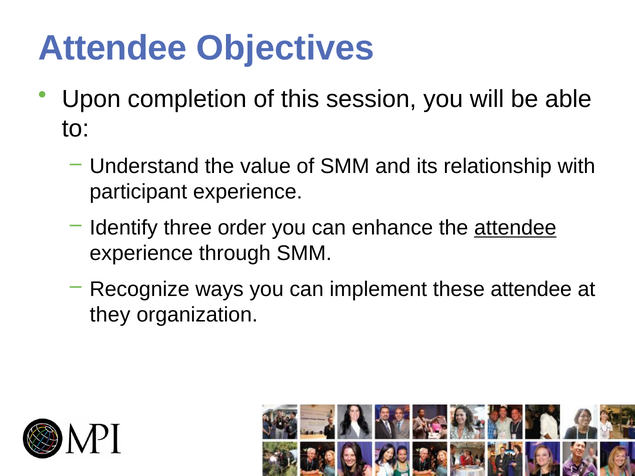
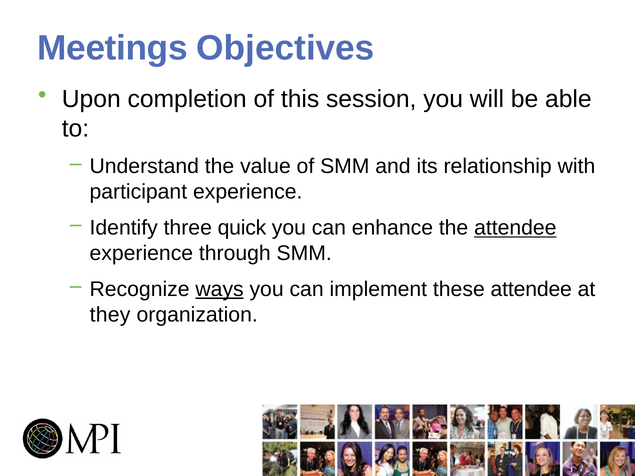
Attendee: Attendee -> Meetings (113, 48)
order: order -> quick (242, 228)
ways underline: none -> present (220, 289)
